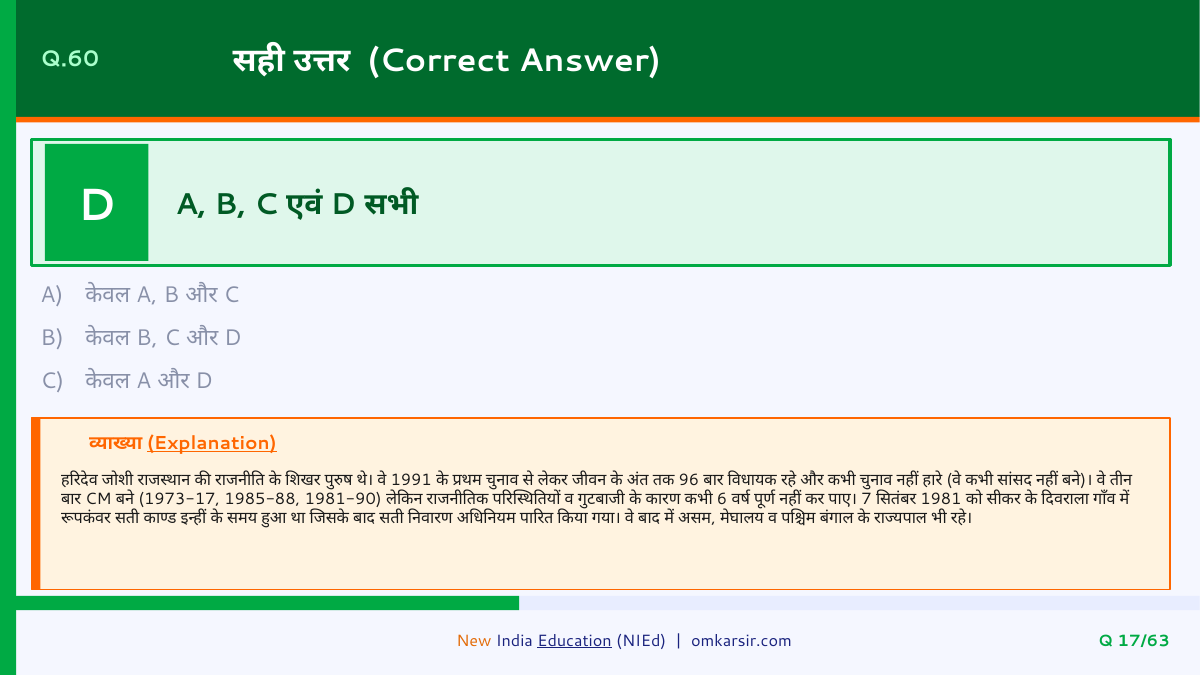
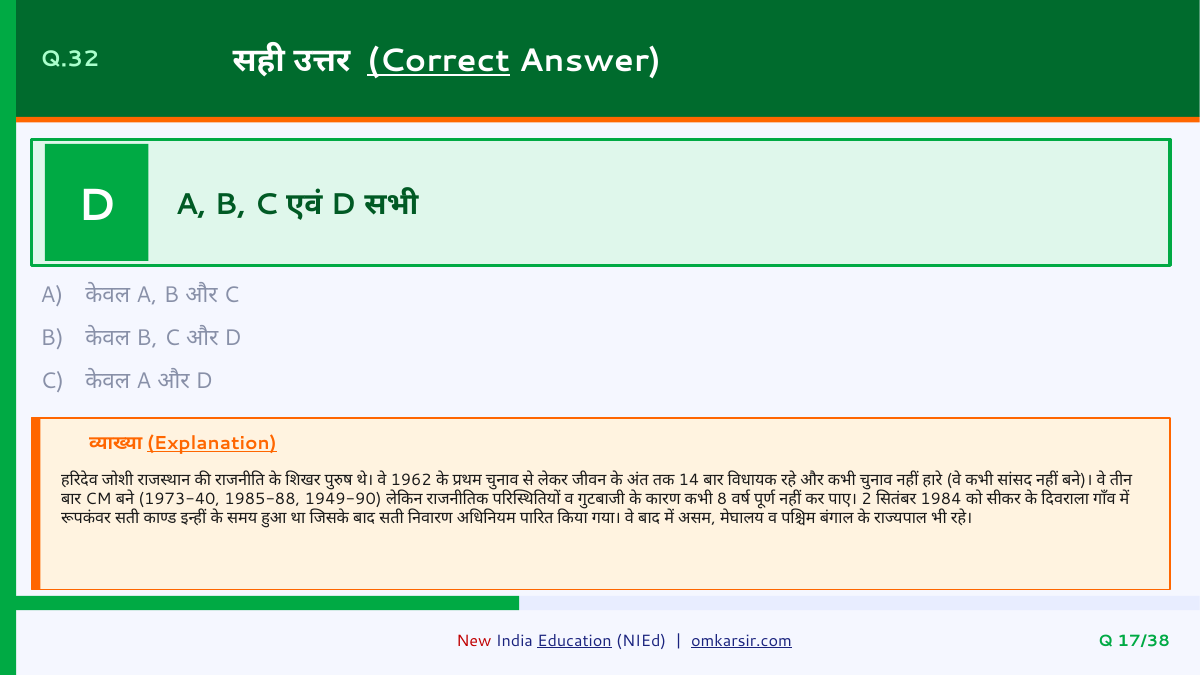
Q.60: Q.60 -> Q.32 (70, 59)
Correct underline: none -> present (439, 61)
1991: 1991 -> 1962 (411, 480)
96: 96 -> 14 (689, 480)
1973-17: 1973-17 -> 1973-40 (179, 499)
1981-90: 1981-90 -> 1949-90 (343, 499)
6: 6 -> 8 (722, 499)
7: 7 -> 2 (866, 499)
1981: 1981 -> 1984 (941, 499)
New colour: orange -> red (474, 641)
omkarsir.com underline: none -> present (742, 641)
17/63: 17/63 -> 17/38 (1144, 641)
